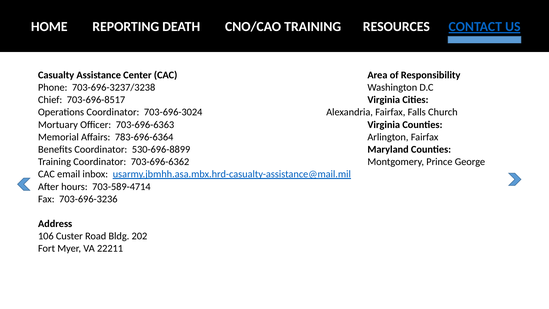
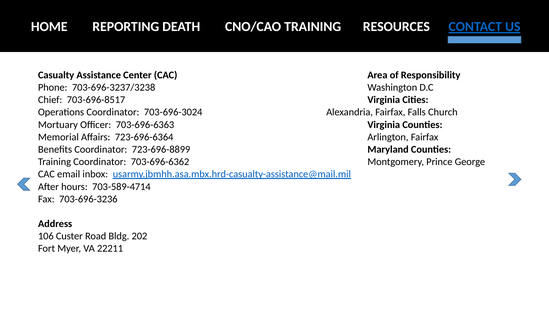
783-696-6364: 783-696-6364 -> 723-696-6364 (144, 137)
530-696-8899: 530-696-8899 -> 723-696-8899 (161, 149)
